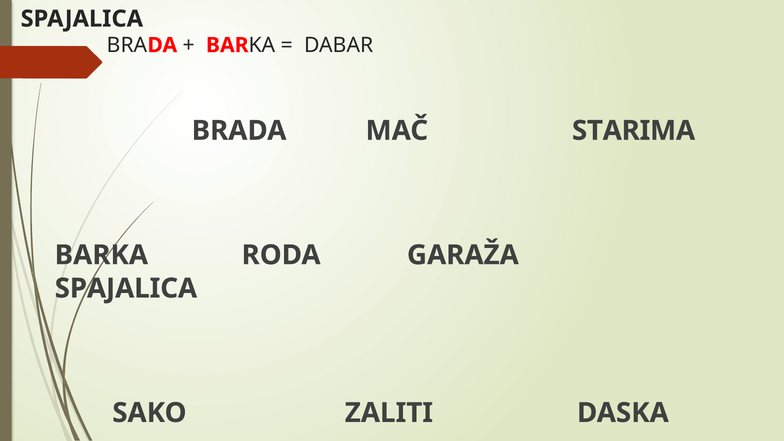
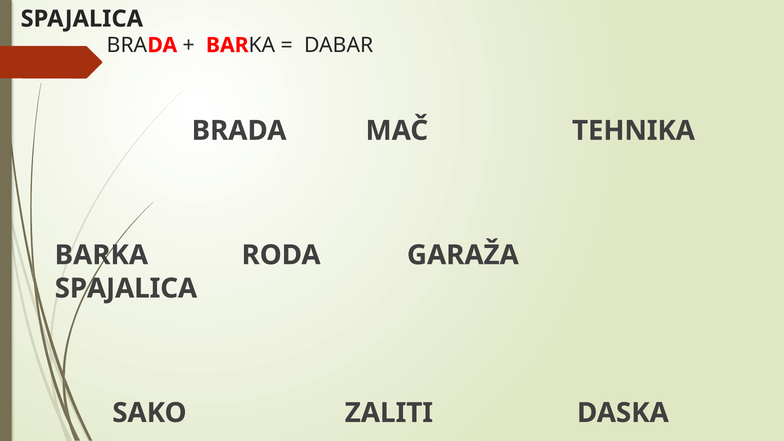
STARIMA: STARIMA -> TEHNIKA (633, 131)
